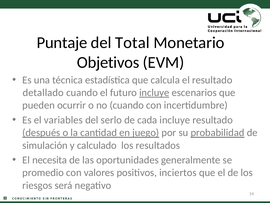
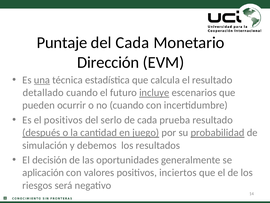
del Total: Total -> Cada (132, 43)
Objetivos: Objetivos -> Dirección (108, 62)
una underline: none -> present (42, 80)
el variables: variables -> positivos (63, 120)
cada incluye: incluye -> prueba (175, 120)
calculado: calculado -> debemos (97, 145)
necesita: necesita -> decisión (50, 160)
promedio: promedio -> aplicación (43, 172)
